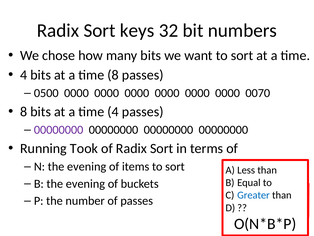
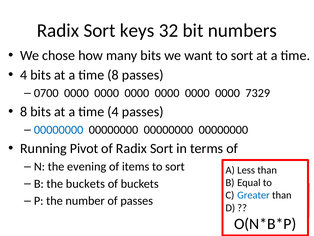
0500: 0500 -> 0700 (46, 93)
0070: 0070 -> 7329 (258, 93)
00000000 colour: purple -> blue (59, 130)
Took: Took -> Pivot (84, 148)
B the evening: evening -> buckets (85, 183)
